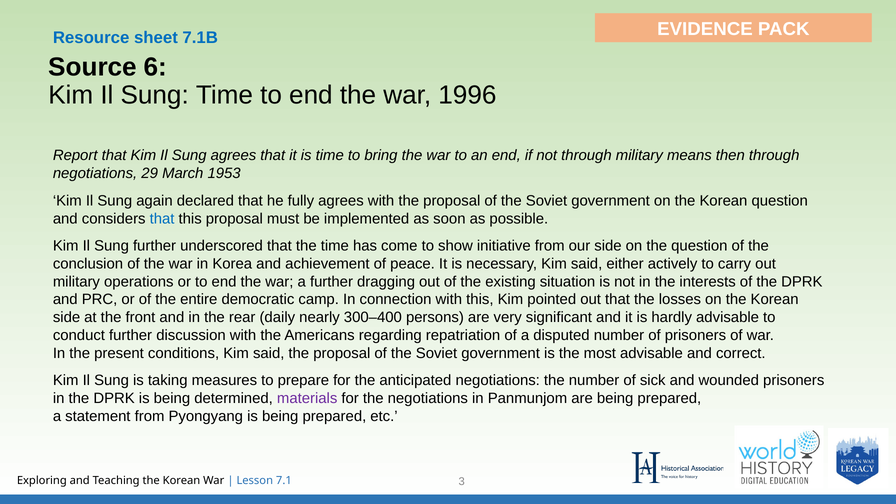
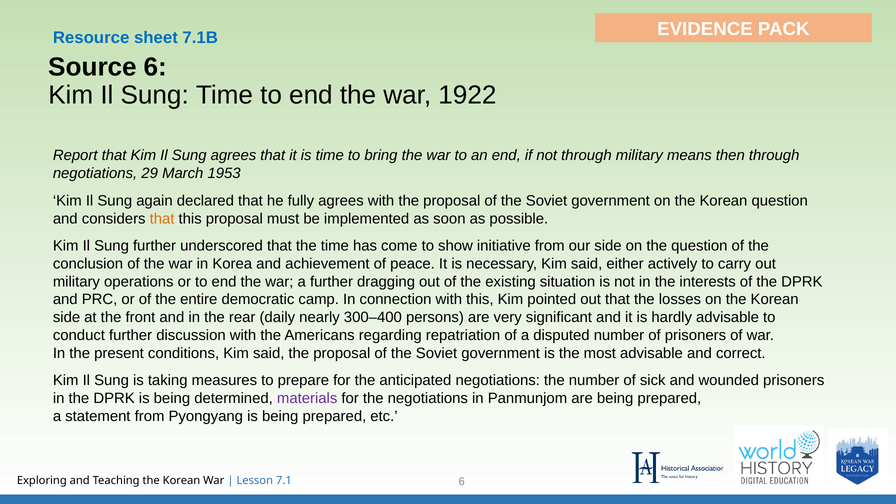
1996: 1996 -> 1922 (467, 95)
that colour: blue -> orange (162, 219)
3: 3 -> 6 (462, 481)
